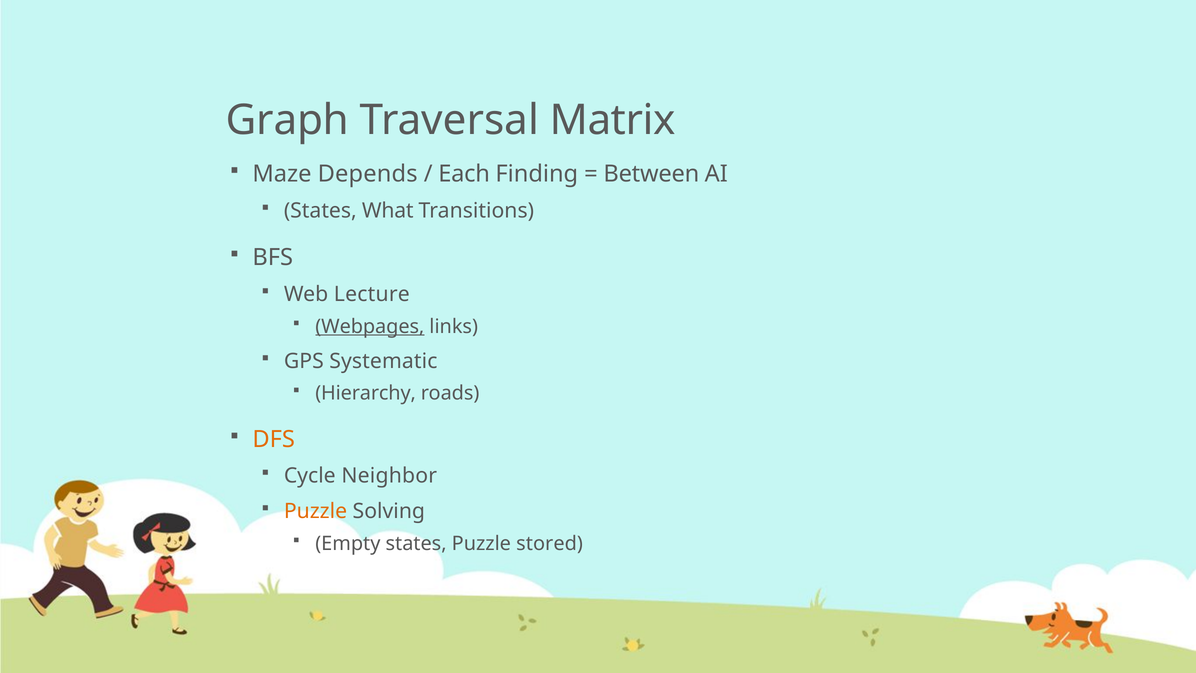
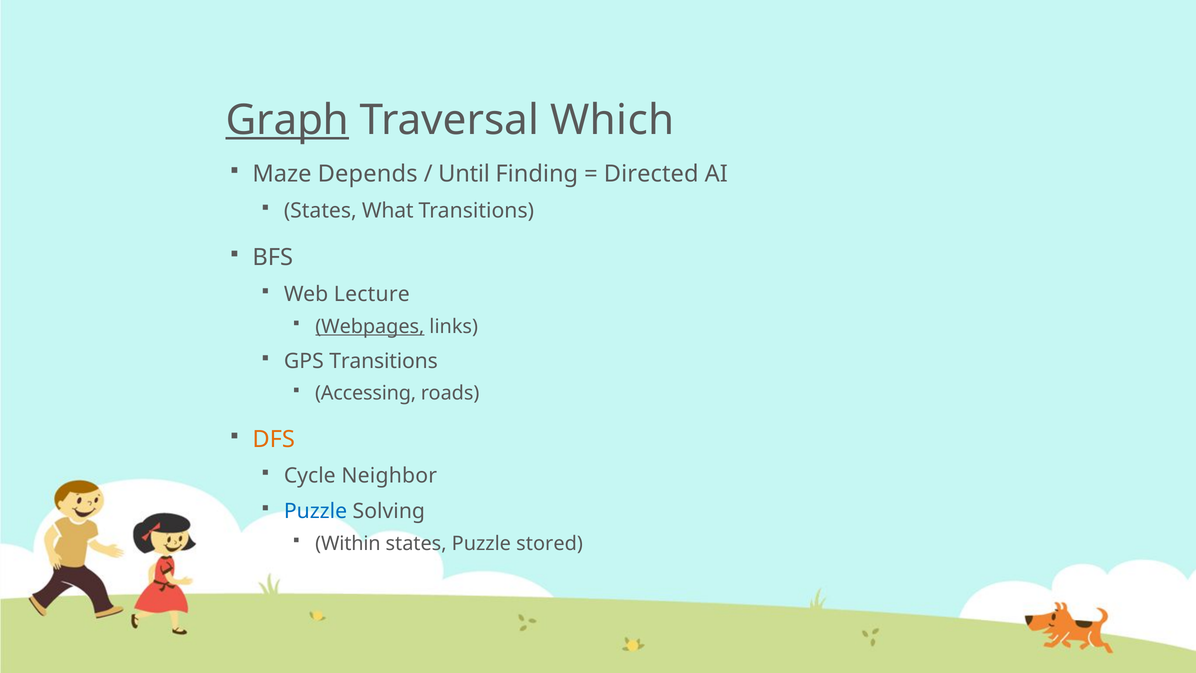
Graph underline: none -> present (287, 120)
Matrix: Matrix -> Which (612, 120)
Each: Each -> Until (464, 174)
Between: Between -> Directed (651, 174)
GPS Systematic: Systematic -> Transitions (384, 361)
Hierarchy: Hierarchy -> Accessing (366, 393)
Puzzle colour: orange -> blue (315, 511)
Empty: Empty -> Within (348, 543)
